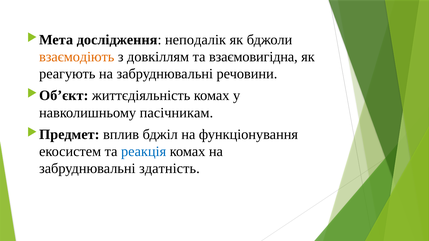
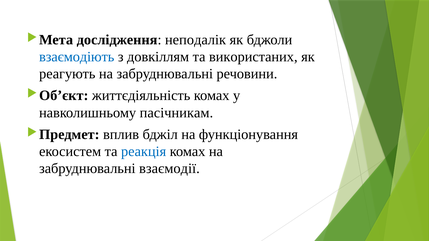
взаємодіють colour: orange -> blue (77, 57)
взаємовигідна: взаємовигідна -> використаних (253, 57)
здатність: здатність -> взаємодії (169, 169)
